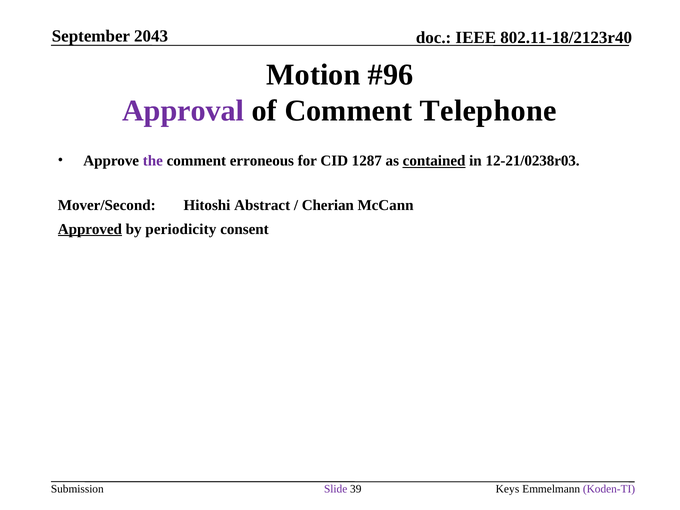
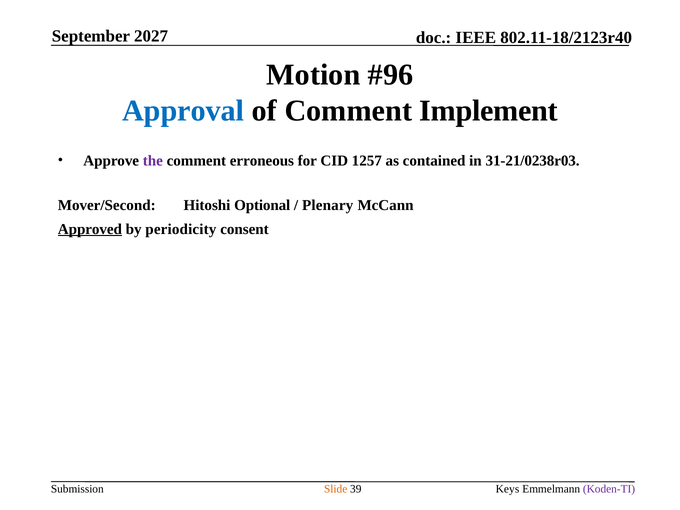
2043: 2043 -> 2027 (151, 36)
Approval colour: purple -> blue (183, 111)
Telephone: Telephone -> Implement (489, 111)
1287: 1287 -> 1257 (367, 161)
contained underline: present -> none (434, 161)
12-21/0238r03: 12-21/0238r03 -> 31-21/0238r03 (533, 161)
Abstract: Abstract -> Optional (262, 205)
Cherian: Cherian -> Plenary (328, 205)
Slide colour: purple -> orange (336, 489)
